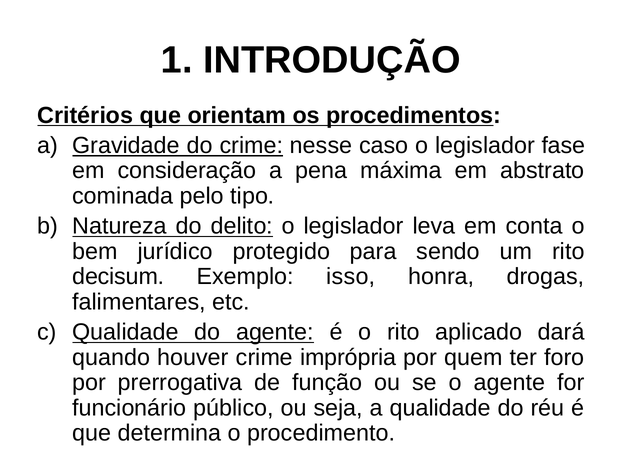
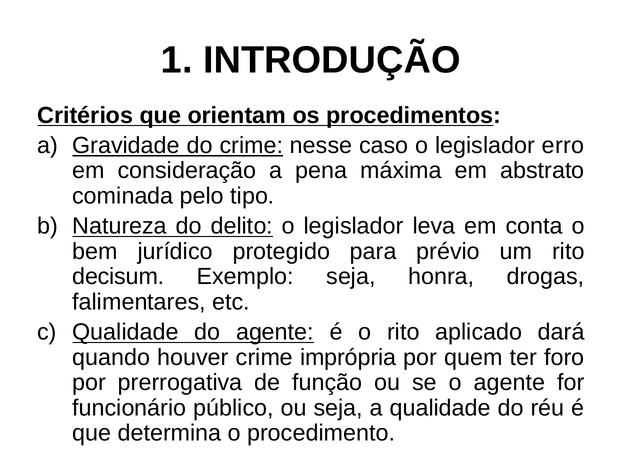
fase: fase -> erro (563, 145)
sendo: sendo -> prévio (448, 251)
Exemplo isso: isso -> seja (351, 276)
